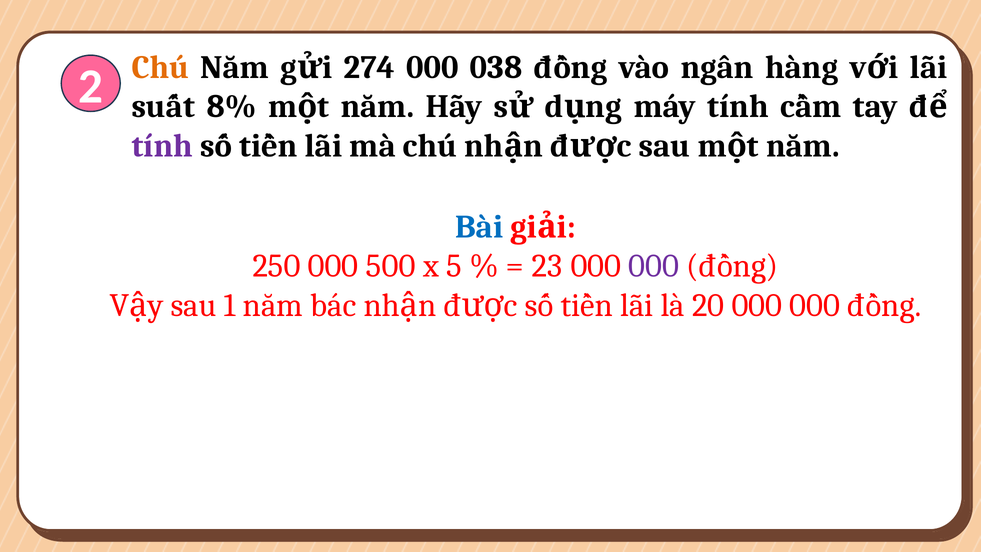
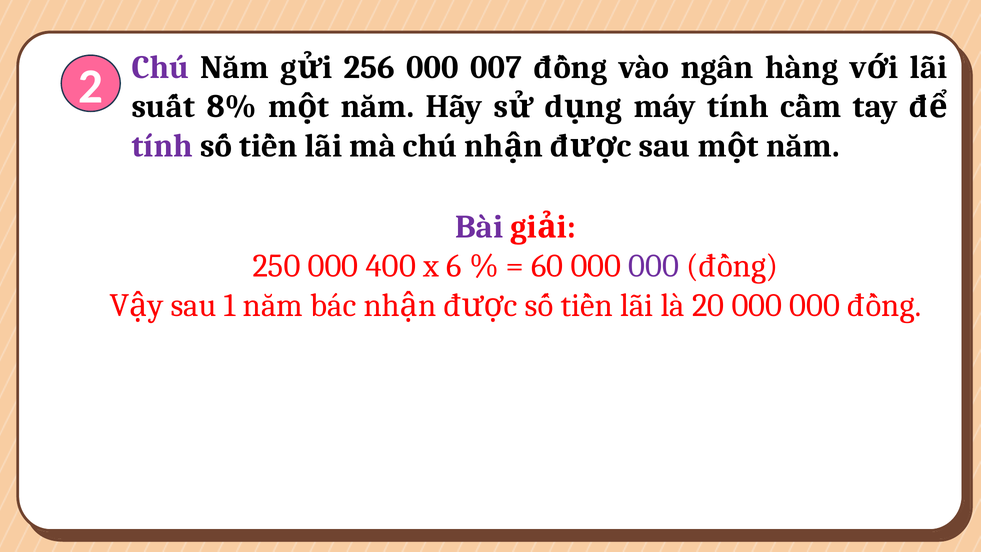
Chú colour: orange -> purple (160, 67)
274: 274 -> 256 (369, 67)
038: 038 -> 007 (496, 67)
Bài colour: blue -> purple (479, 227)
500: 500 -> 400 (391, 266)
5: 5 -> 6 (454, 266)
23: 23 -> 60 (547, 266)
